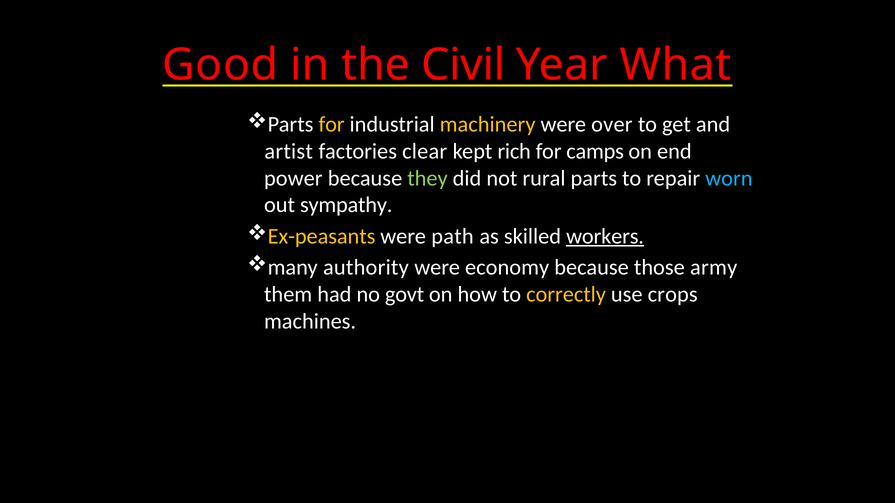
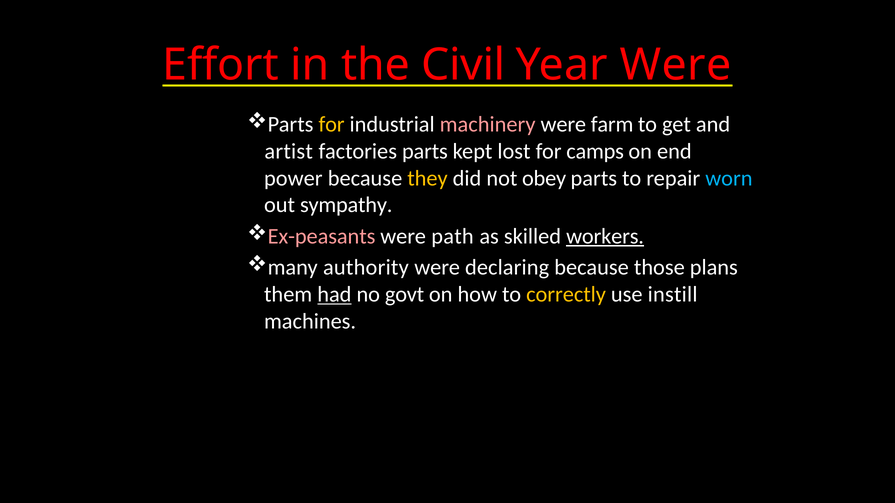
Good: Good -> Effort (221, 65)
Year What: What -> Were (676, 65)
machinery colour: yellow -> pink (488, 125)
over: over -> farm (612, 125)
factories clear: clear -> parts (425, 151)
rich: rich -> lost (514, 151)
they colour: light green -> yellow (427, 178)
rural: rural -> obey (544, 178)
Ex-peasants colour: yellow -> pink (322, 237)
economy: economy -> declaring (507, 268)
army: army -> plans (714, 268)
had underline: none -> present (334, 295)
crops: crops -> instill (673, 295)
